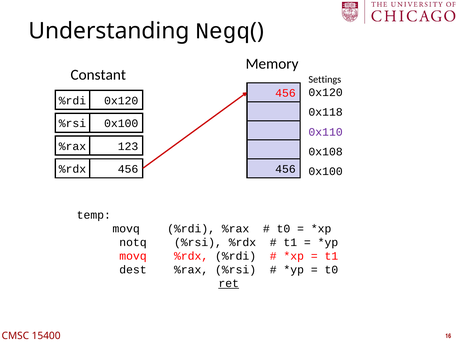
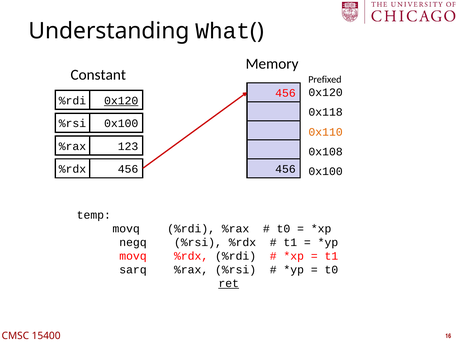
Negq: Negq -> What (223, 31)
Settings: Settings -> Prefixed (325, 80)
0x120 underline: none -> present (121, 101)
0x110 colour: purple -> orange (326, 132)
notq: notq -> negq (133, 242)
dest: dest -> sarq (133, 270)
